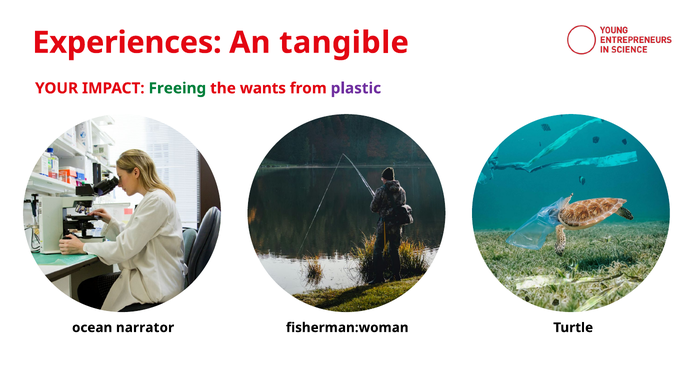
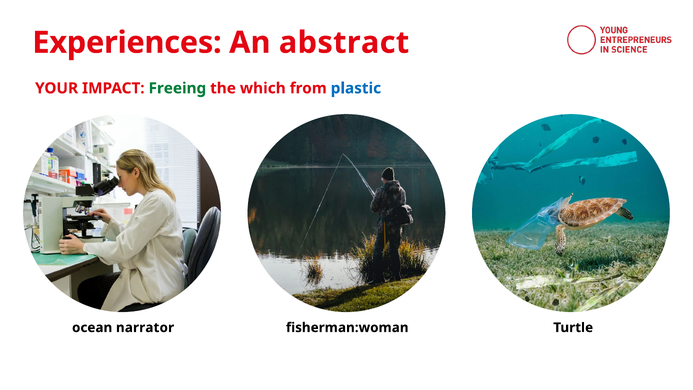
tangible: tangible -> abstract (344, 43)
wants: wants -> which (263, 88)
plastic colour: purple -> blue (356, 88)
